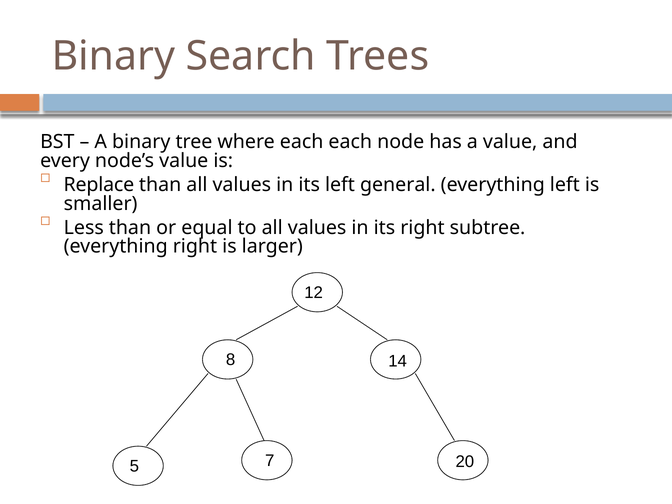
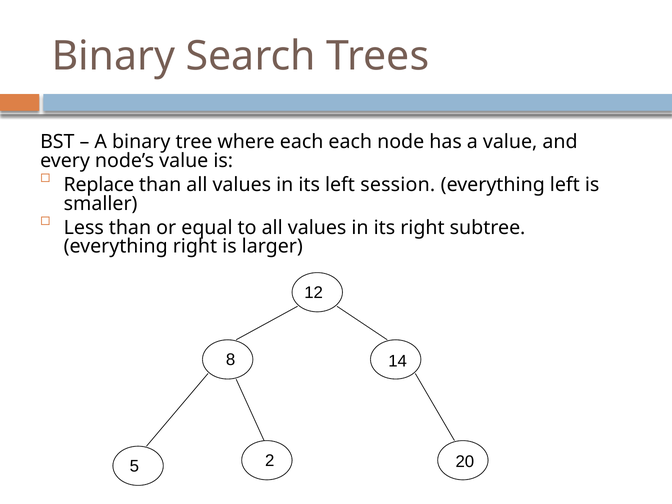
general: general -> session (398, 185)
7: 7 -> 2 (270, 461)
